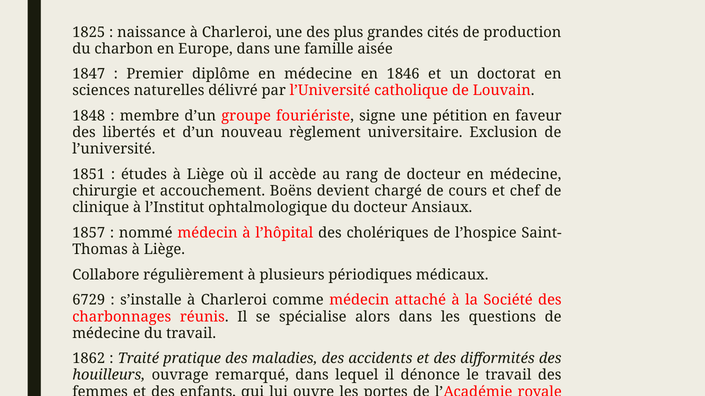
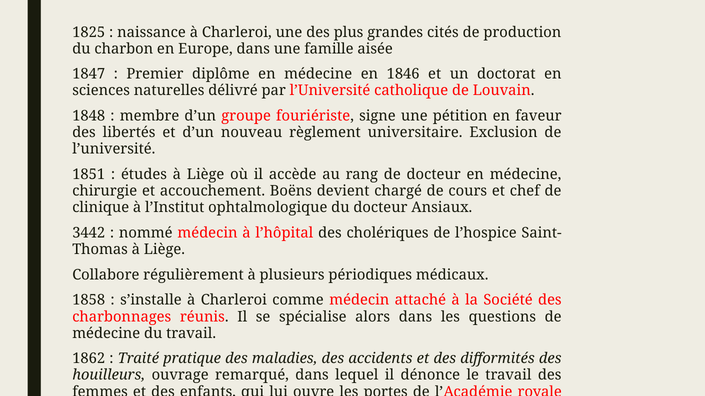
1857: 1857 -> 3442 (89, 233)
6729: 6729 -> 1858 (89, 301)
